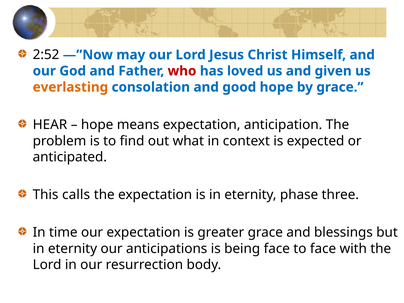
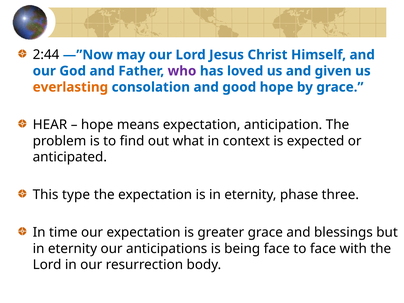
2:52: 2:52 -> 2:44 (46, 55)
who colour: red -> purple (182, 71)
calls: calls -> type (76, 195)
